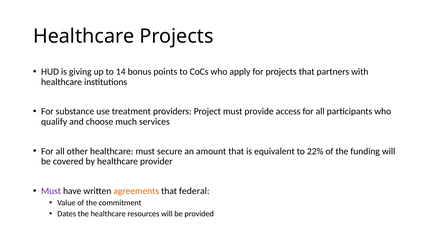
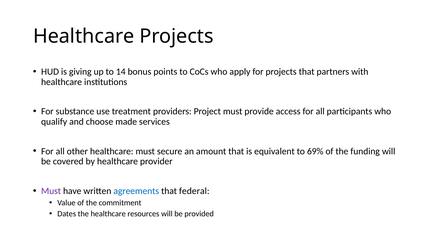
much: much -> made (126, 121)
22%: 22% -> 69% (315, 151)
agreements colour: orange -> blue (136, 191)
